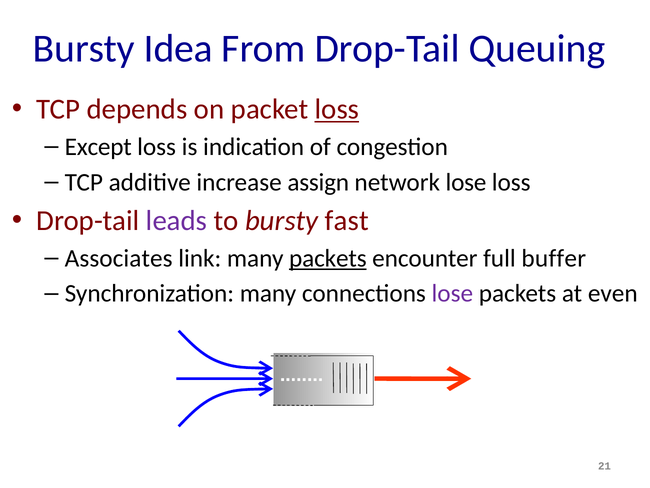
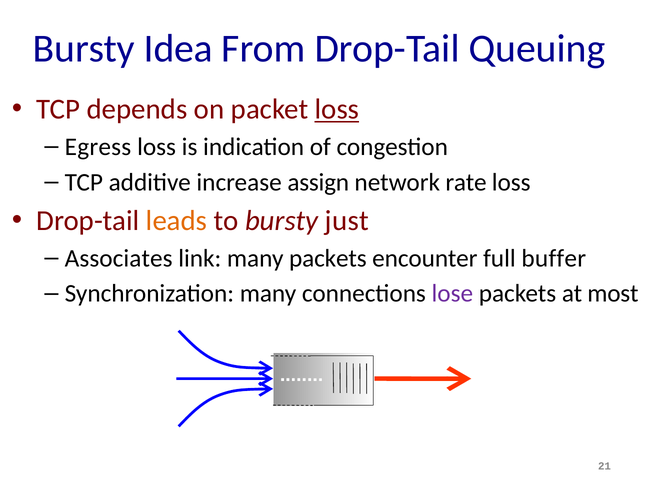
Except: Except -> Egress (98, 147)
network lose: lose -> rate (466, 182)
leads colour: purple -> orange (177, 221)
fast: fast -> just (347, 221)
packets underline: present -> none (328, 258)
even: even -> most (613, 293)
